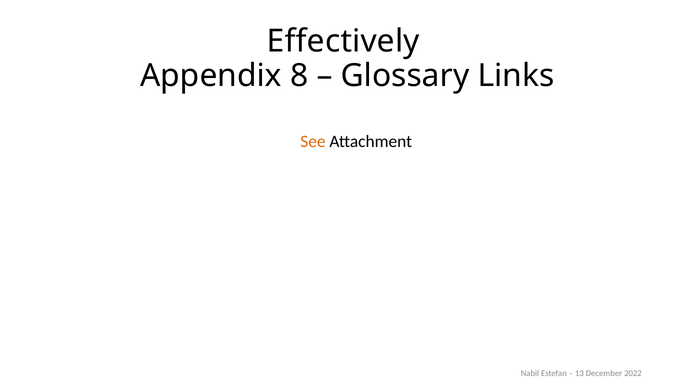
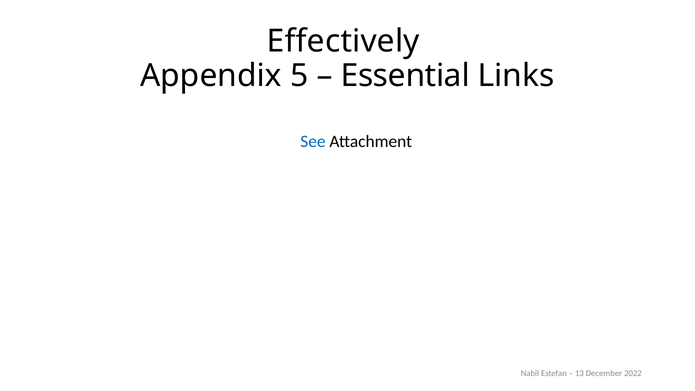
8: 8 -> 5 (299, 76)
Glossary: Glossary -> Essential (405, 76)
See colour: orange -> blue (313, 141)
